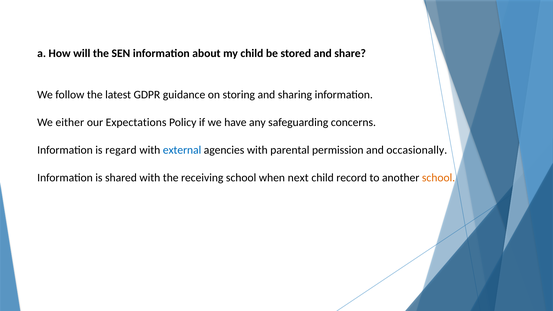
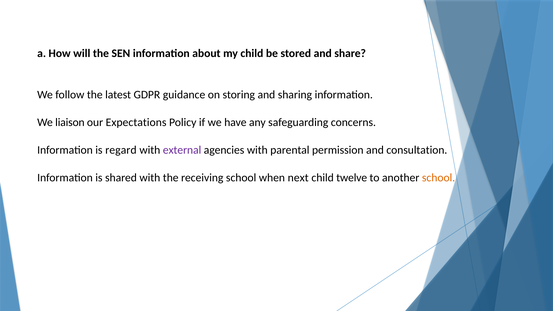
either: either -> liaison (70, 123)
external colour: blue -> purple (182, 150)
occasionally: occasionally -> consultation (417, 150)
record: record -> twelve (352, 178)
